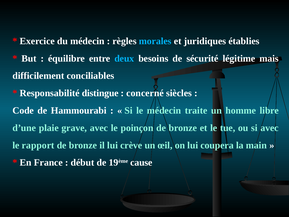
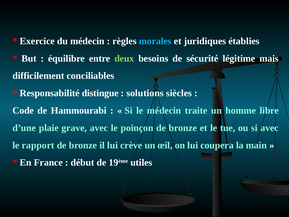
deux colour: light blue -> light green (124, 58)
concerné: concerné -> solutions (145, 93)
cause: cause -> utiles (141, 162)
